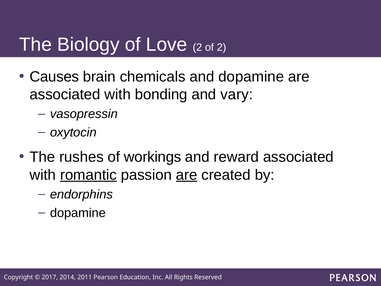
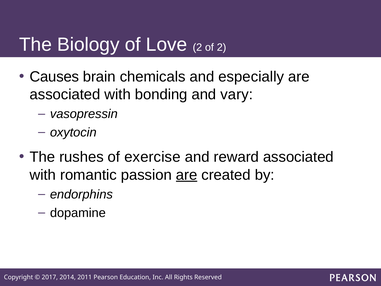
and dopamine: dopamine -> especially (251, 77)
workings: workings -> exercise (152, 157)
romantic underline: present -> none (88, 175)
